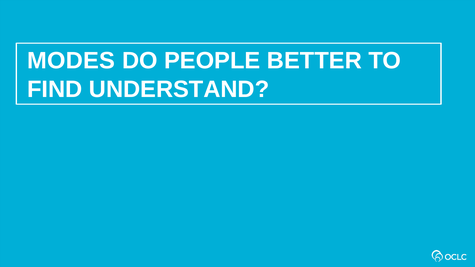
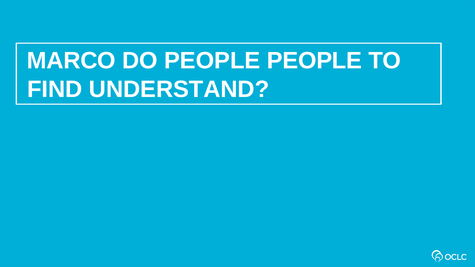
MODES: MODES -> MARCO (71, 61)
PEOPLE BETTER: BETTER -> PEOPLE (315, 61)
